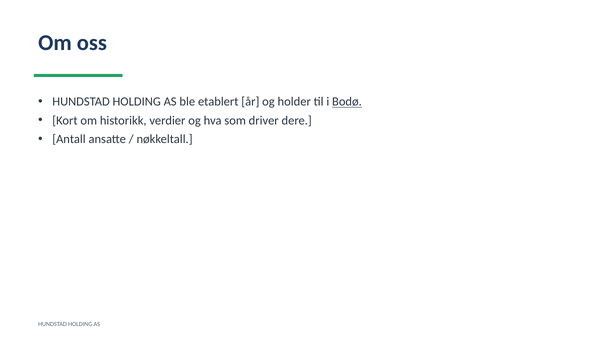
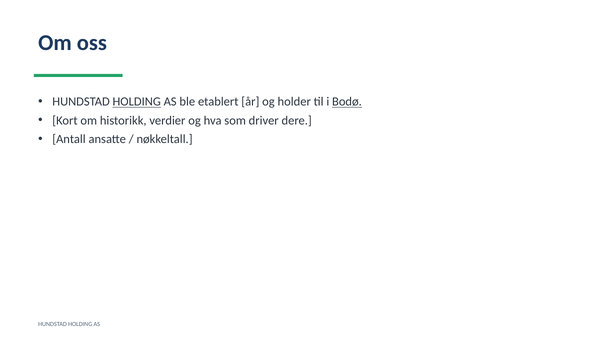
HOLDING underline: none -> present (137, 102)
